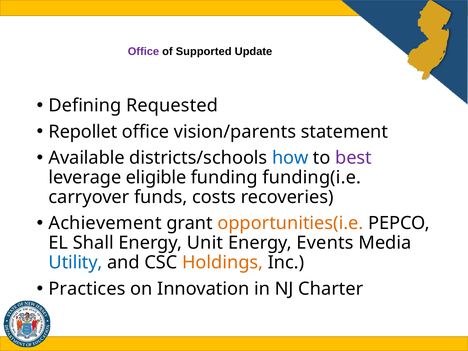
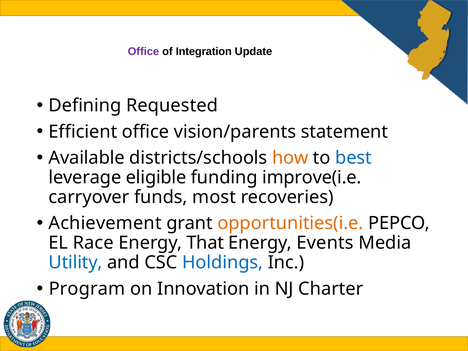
Supported: Supported -> Integration (204, 52)
Repollet: Repollet -> Efficient (83, 132)
how colour: blue -> orange (290, 158)
best colour: purple -> blue (354, 158)
funding(i.e: funding(i.e -> improve(i.e (312, 177)
costs: costs -> most (214, 197)
Shall: Shall -> Race (93, 243)
Unit: Unit -> That (205, 243)
Holdings colour: orange -> blue (223, 263)
Practices: Practices -> Program (87, 289)
